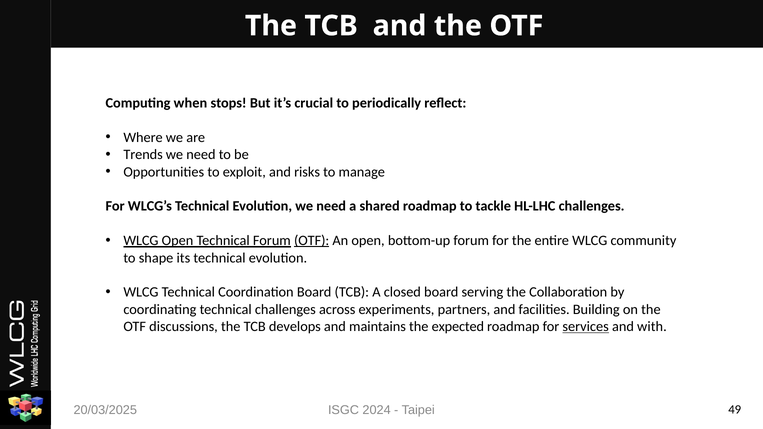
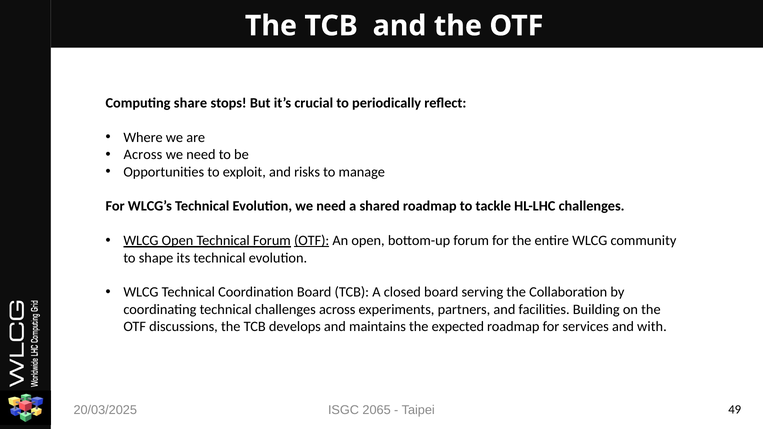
when: when -> share (190, 103)
Trends: Trends -> Across (143, 155)
services underline: present -> none (586, 327)
2024: 2024 -> 2065 (377, 410)
